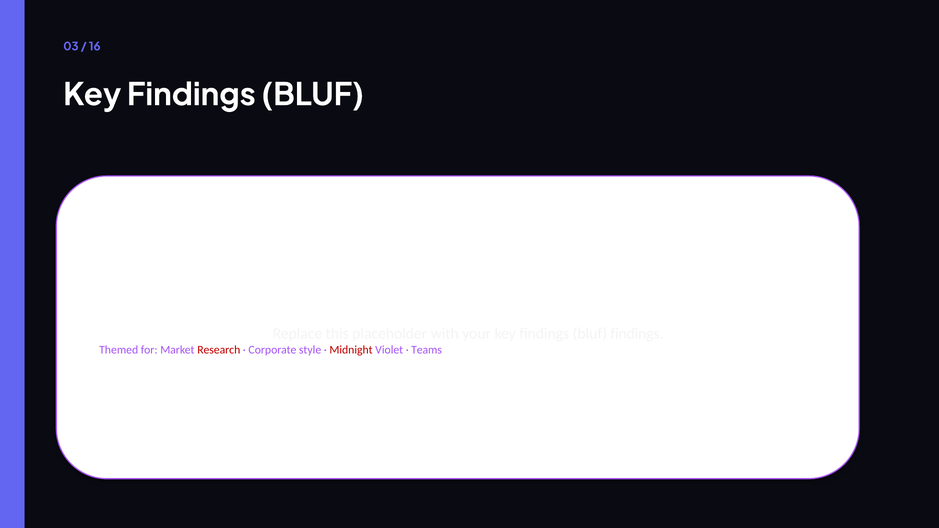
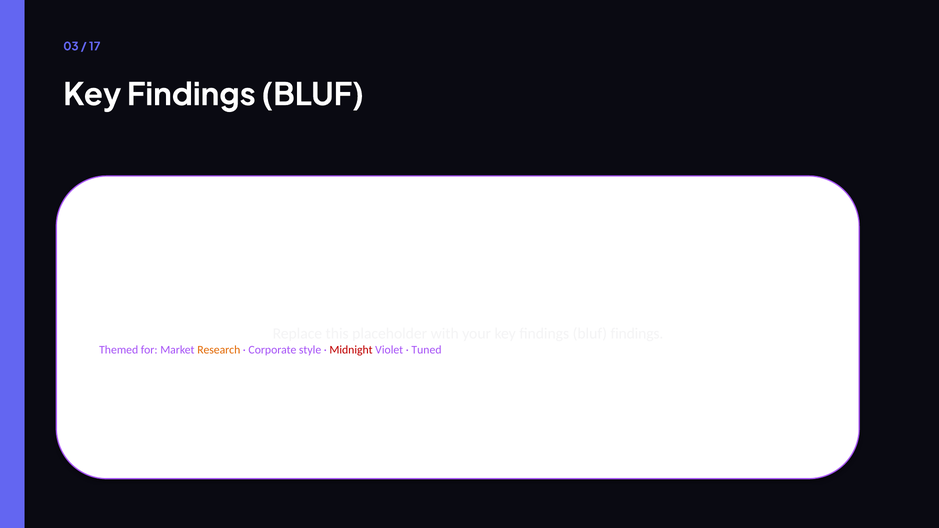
16: 16 -> 17 (95, 47)
Research colour: red -> orange (219, 350)
Teams: Teams -> Tuned (426, 350)
